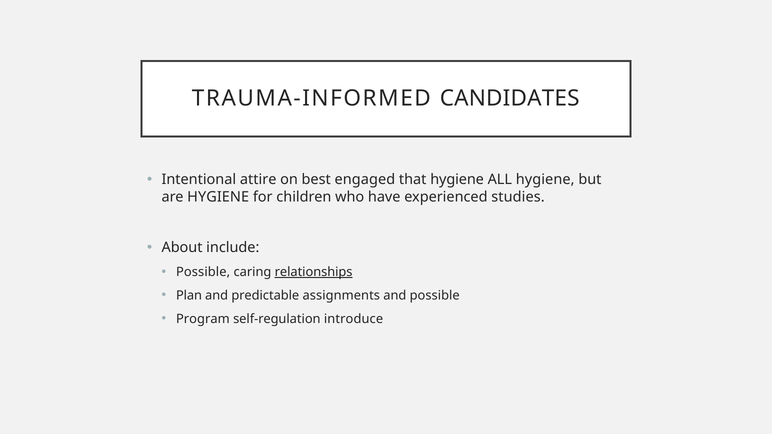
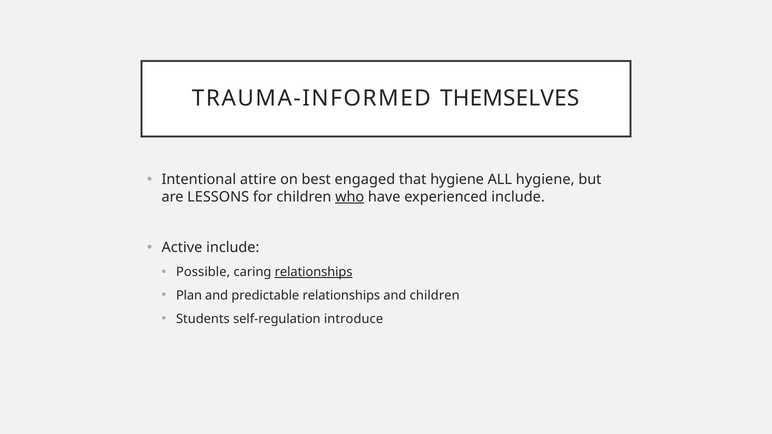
CANDIDATES: CANDIDATES -> THEMSELVES (510, 99)
are HYGIENE: HYGIENE -> LESSONS (218, 197)
who underline: none -> present (350, 197)
experienced studies: studies -> include (518, 197)
About: About -> Active (182, 248)
predictable assignments: assignments -> relationships (341, 296)
and possible: possible -> children (435, 296)
Program: Program -> Students (203, 319)
